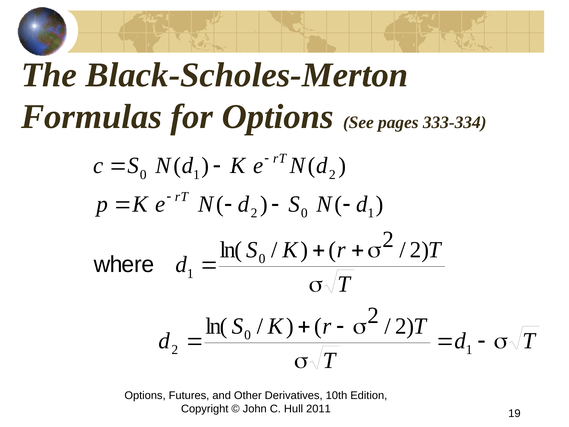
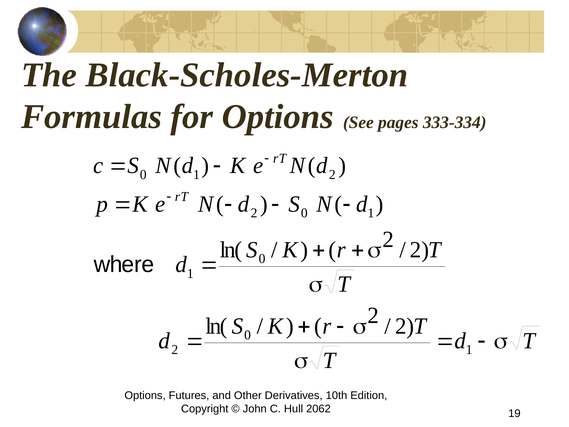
2011: 2011 -> 2062 (318, 409)
